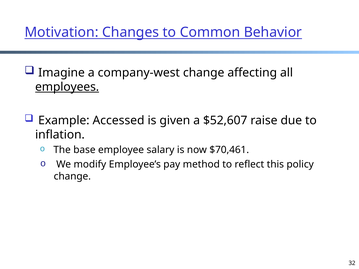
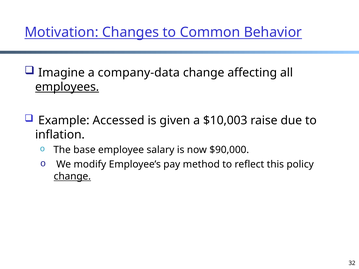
company-west: company-west -> company-data (139, 73)
$52,607: $52,607 -> $10,003 (225, 120)
$70,461: $70,461 -> $90,000 (229, 150)
change underline: none -> present (72, 177)
